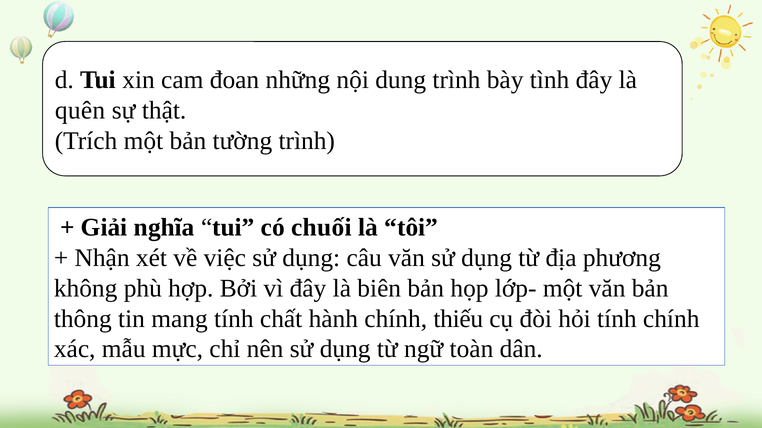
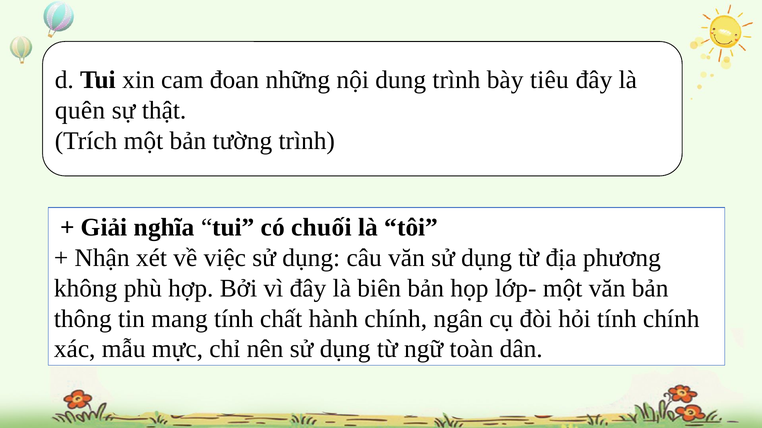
tình: tình -> tiêu (549, 80)
thiếu: thiếu -> ngân (458, 319)
